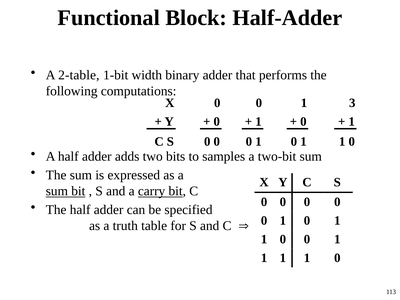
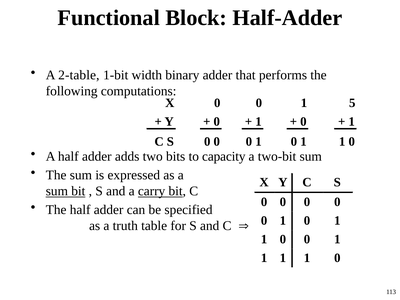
3: 3 -> 5 (352, 103)
samples: samples -> capacity (224, 156)
